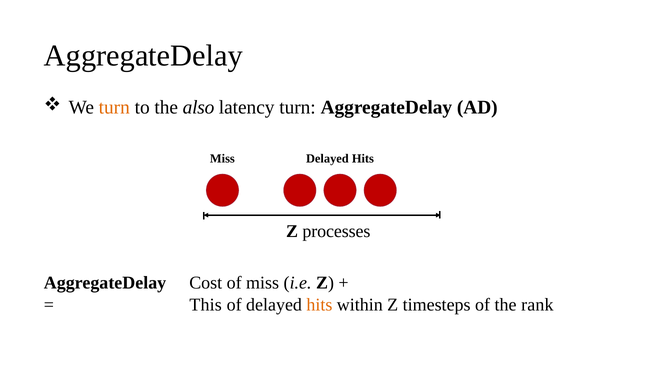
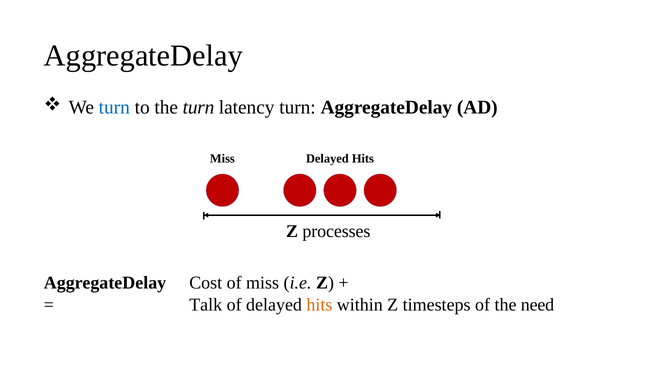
turn colour: orange -> blue (114, 107)
the also: also -> turn (199, 107)
This: This -> Talk (206, 305)
rank: rank -> need (538, 305)
